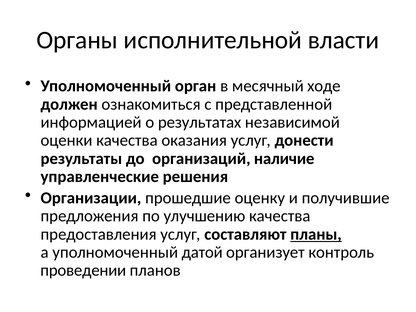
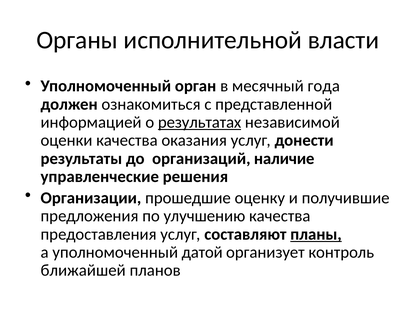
ходе: ходе -> года (324, 86)
результатах underline: none -> present (200, 122)
проведении: проведении -> ближайшей (83, 270)
